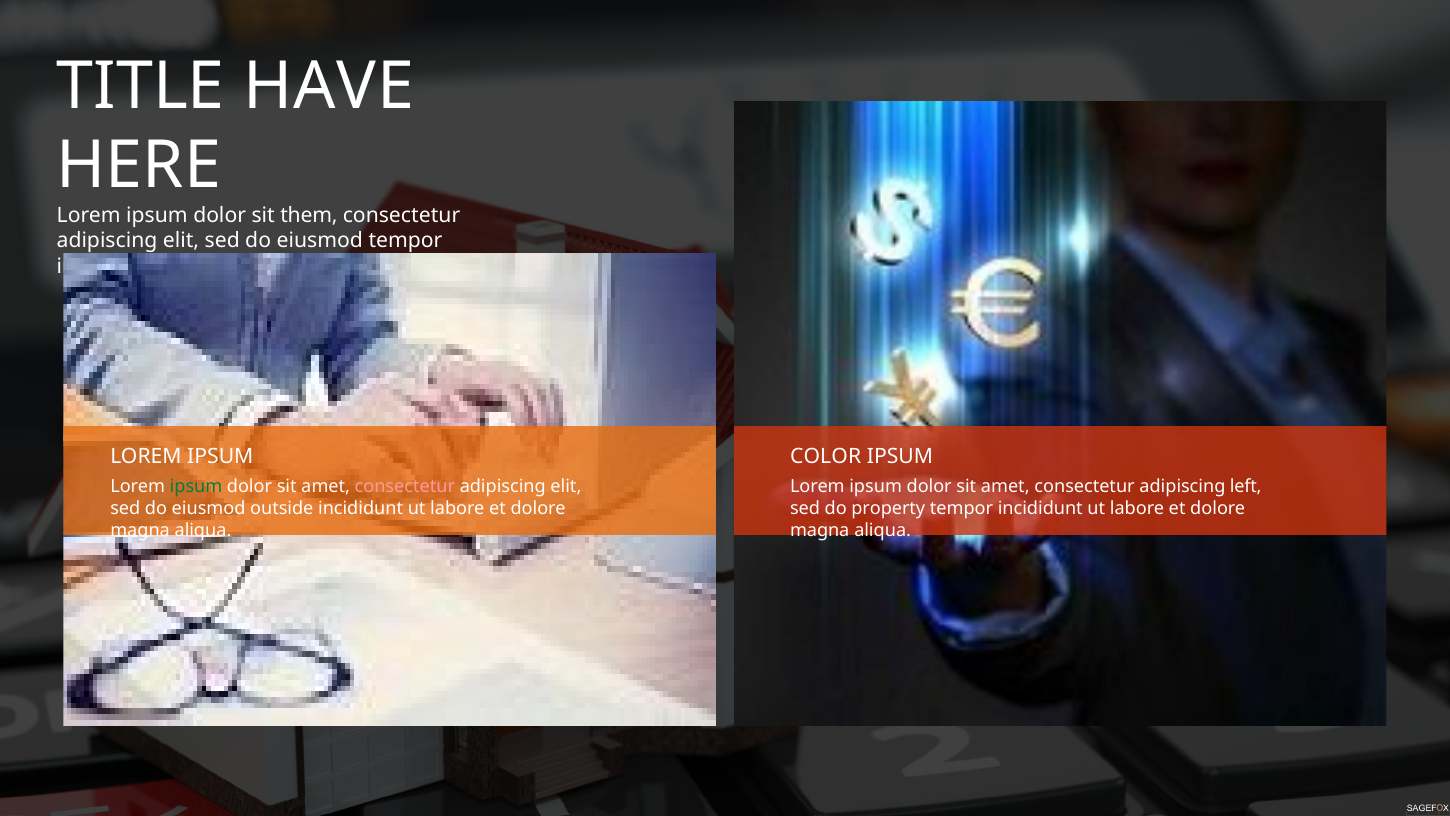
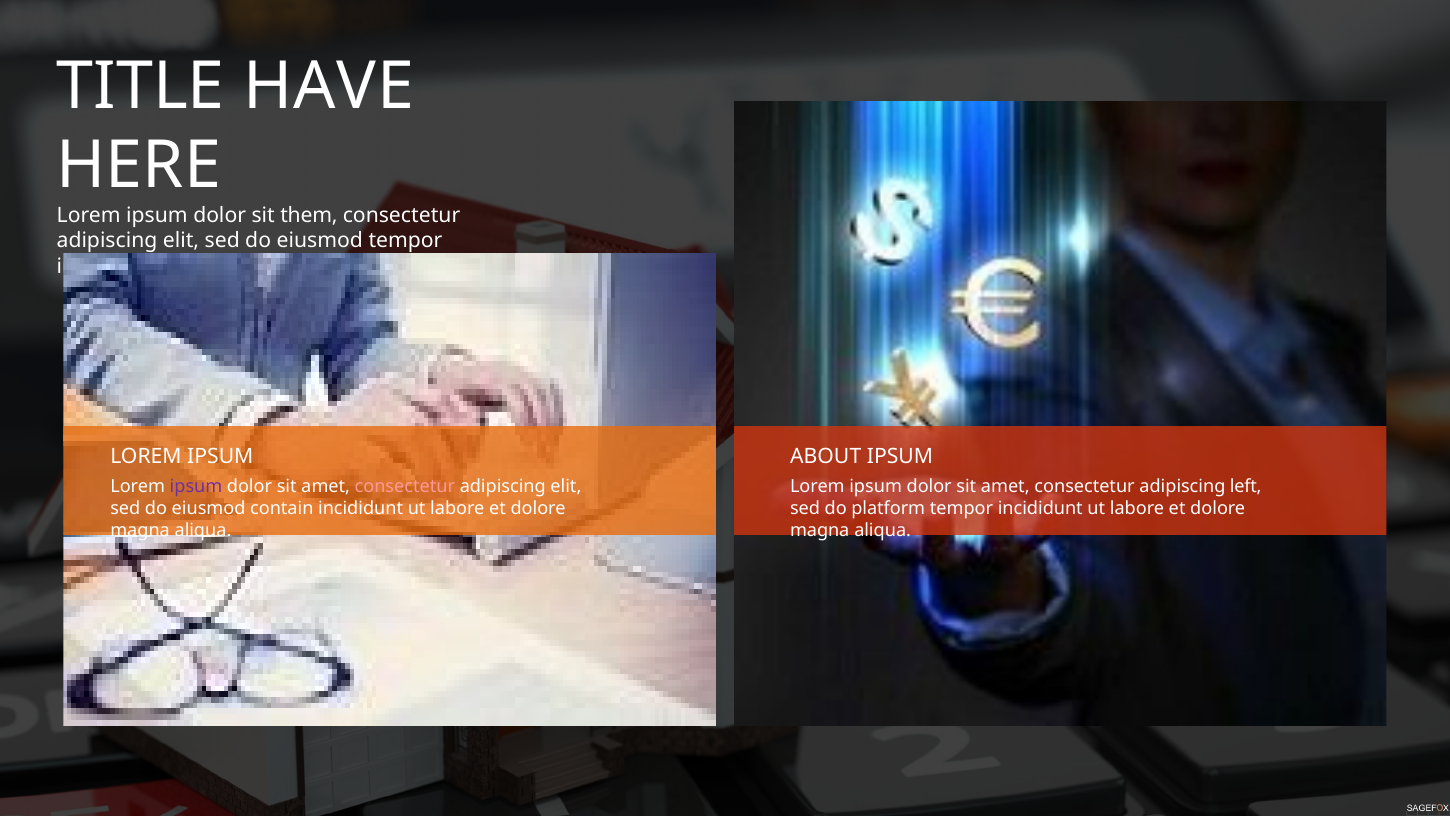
COLOR: COLOR -> ABOUT (826, 456)
ipsum colour: green -> purple (196, 486)
outside: outside -> contain (282, 508)
property: property -> platform (888, 508)
